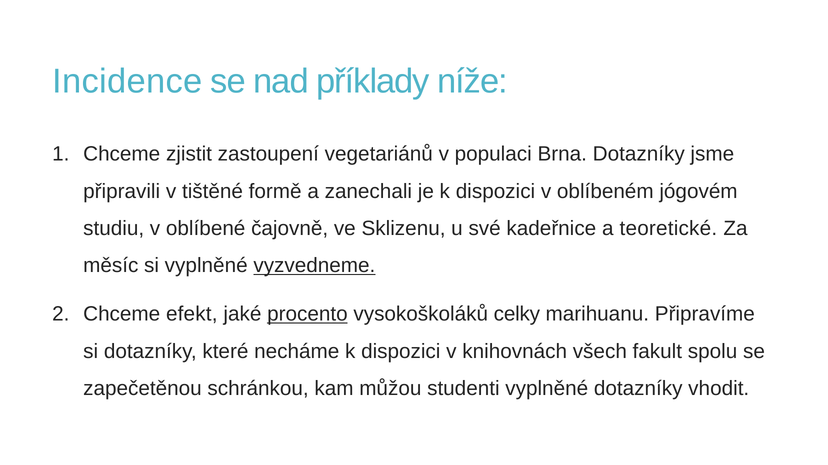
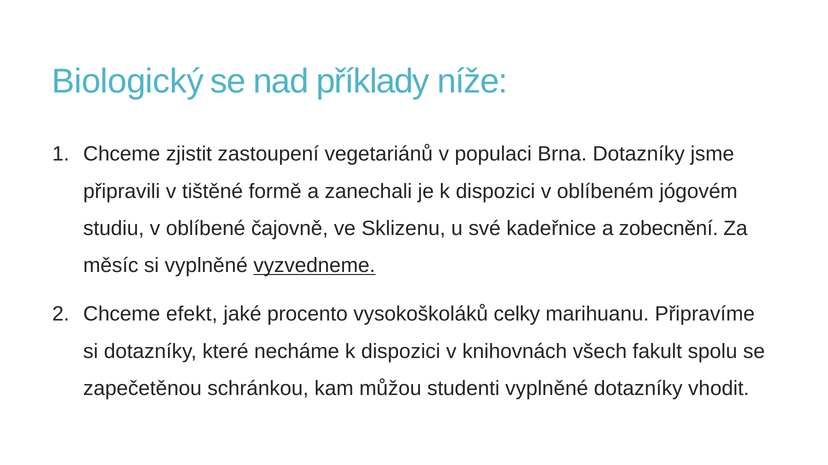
Incidence: Incidence -> Biologický (128, 81)
teoretické: teoretické -> zobecnění (669, 229)
procento underline: present -> none (307, 315)
